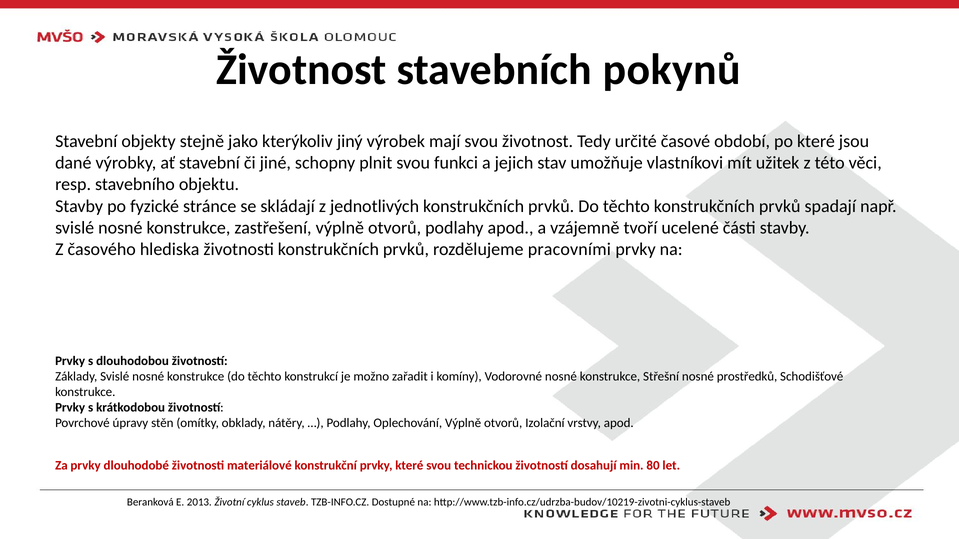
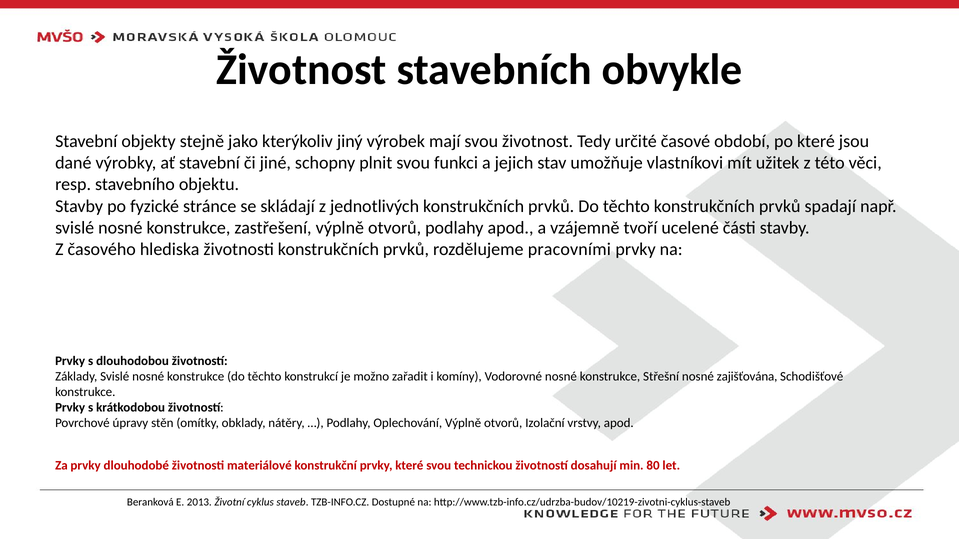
pokynů: pokynů -> obvykle (672, 70)
prostředků: prostředků -> zajišťována (747, 377)
